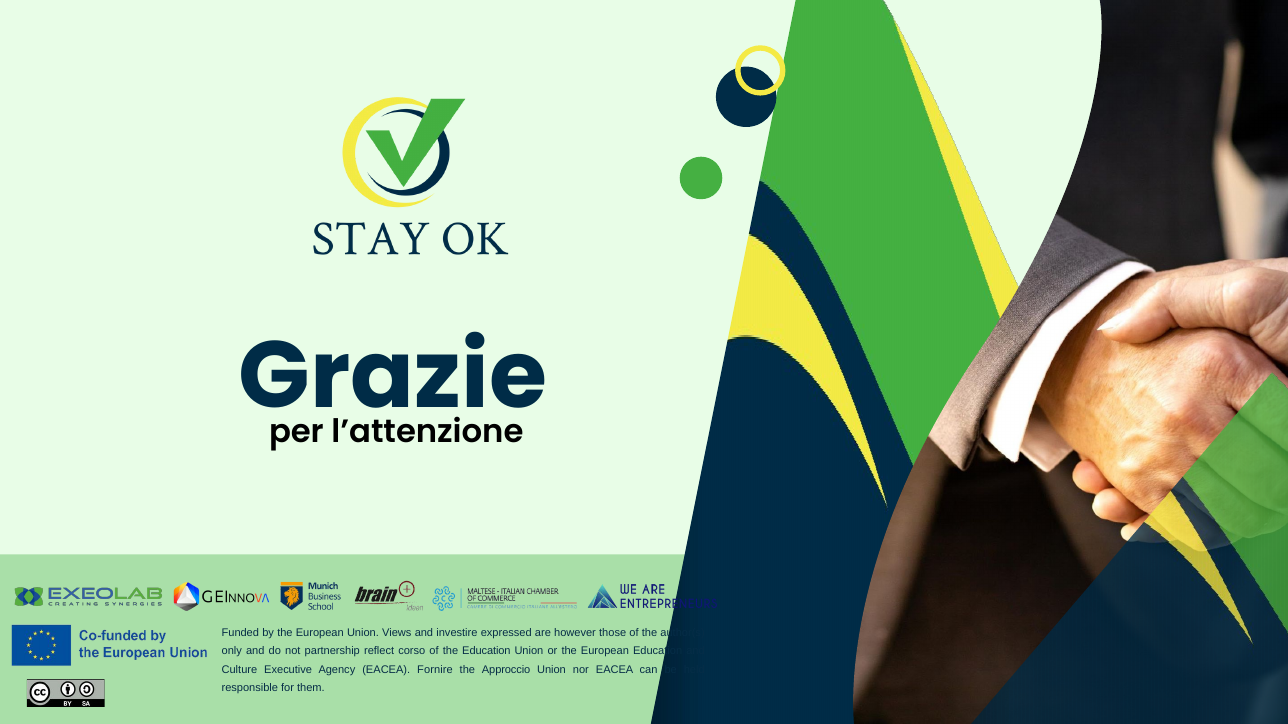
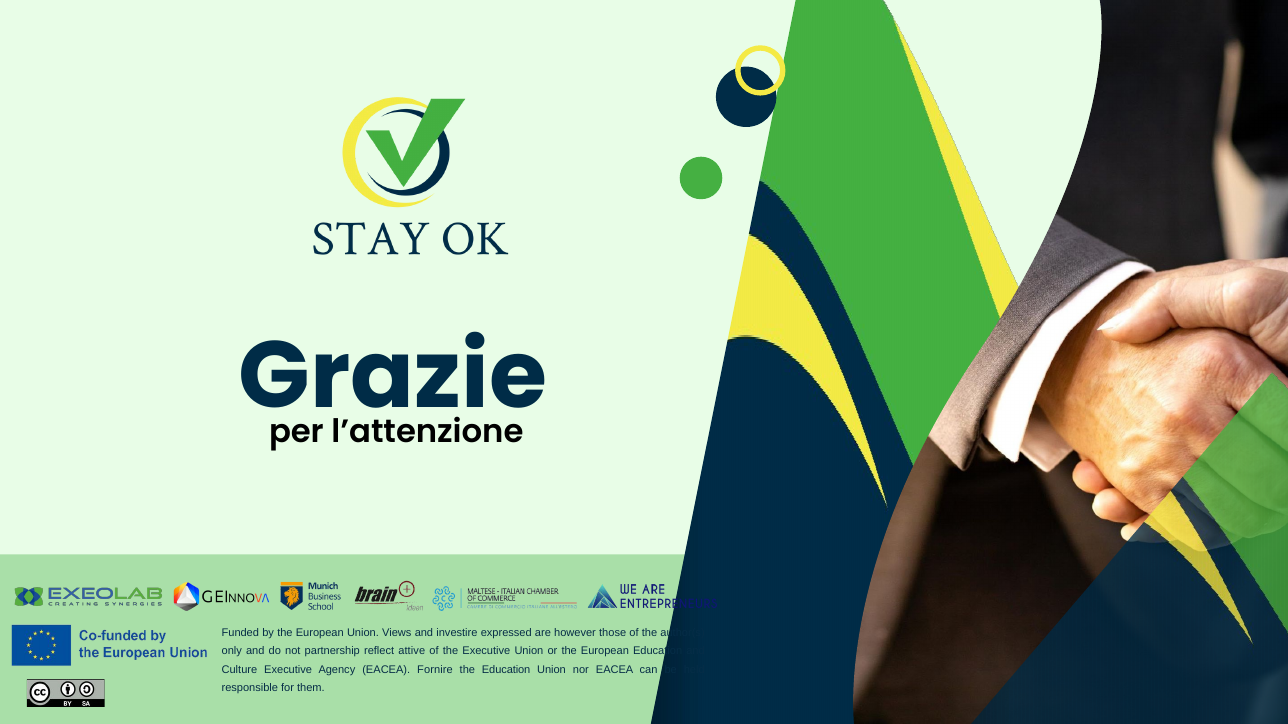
corso: corso -> attive (412, 652)
the Education: Education -> Executive (486, 652)
the Approccio: Approccio -> Education (506, 670)
